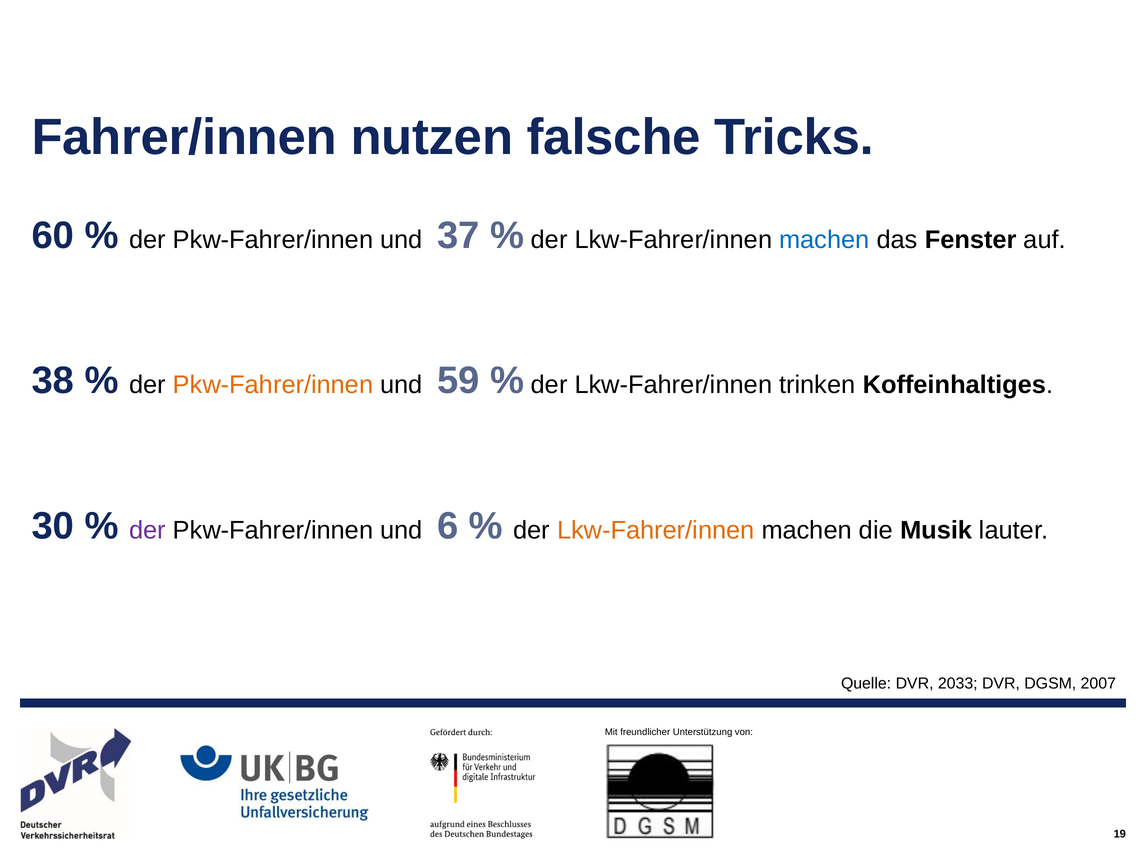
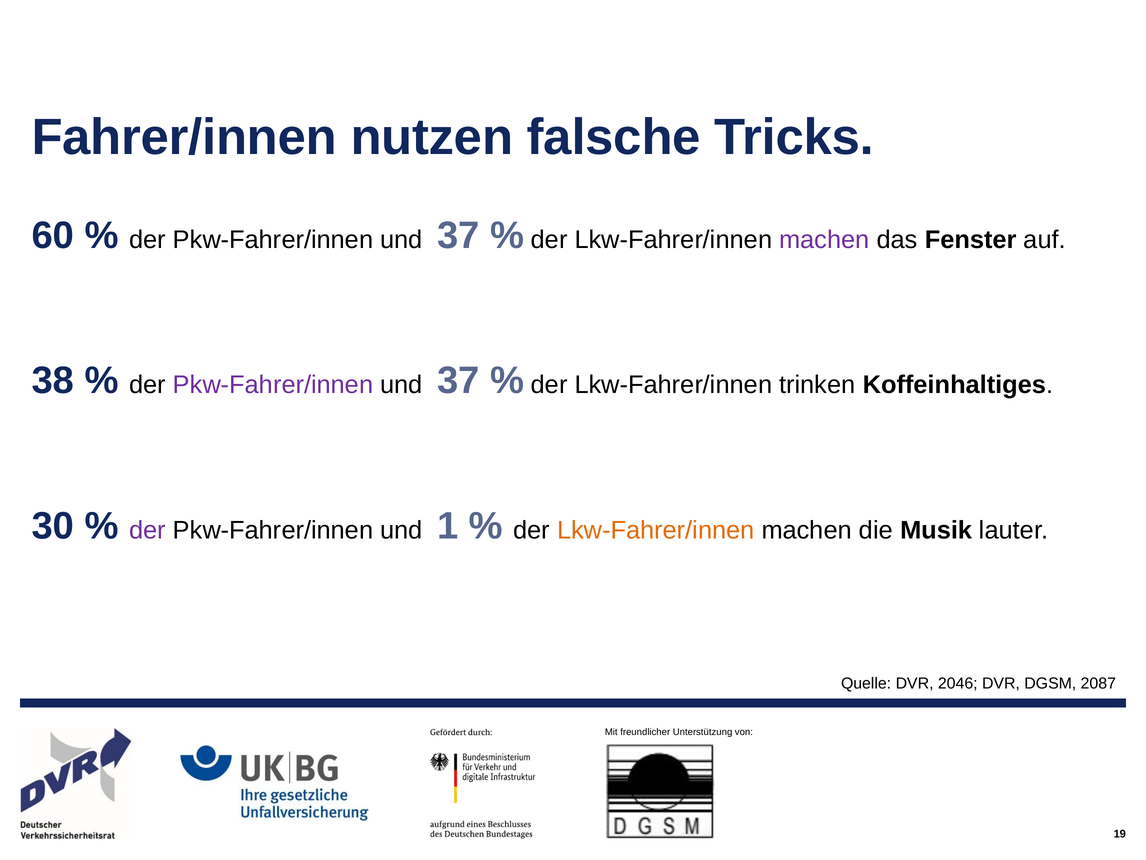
machen colour: blue -> purple (824, 240)
Pkw-Fahrer/innen colour: orange -> purple (273, 385)
59: 59 -> 37 (458, 381)
6: 6 -> 1 (448, 526)
2033: 2033 -> 2046 (958, 683)
2007: 2007 -> 2087 (1098, 683)
